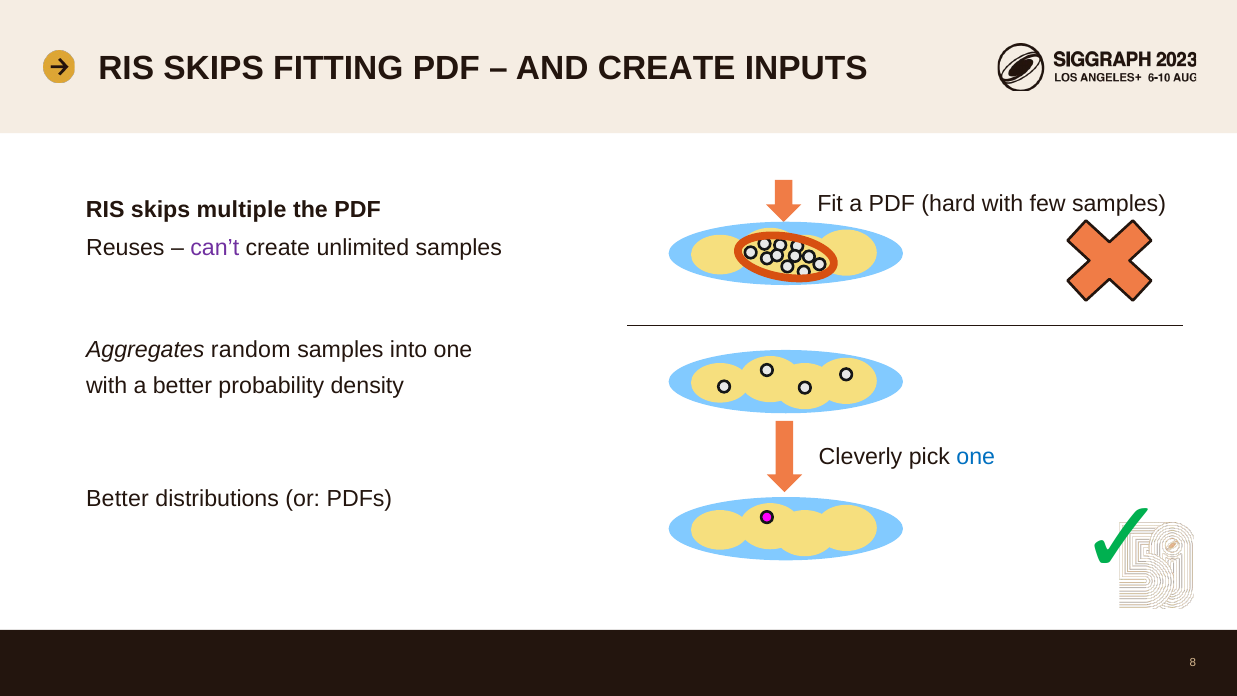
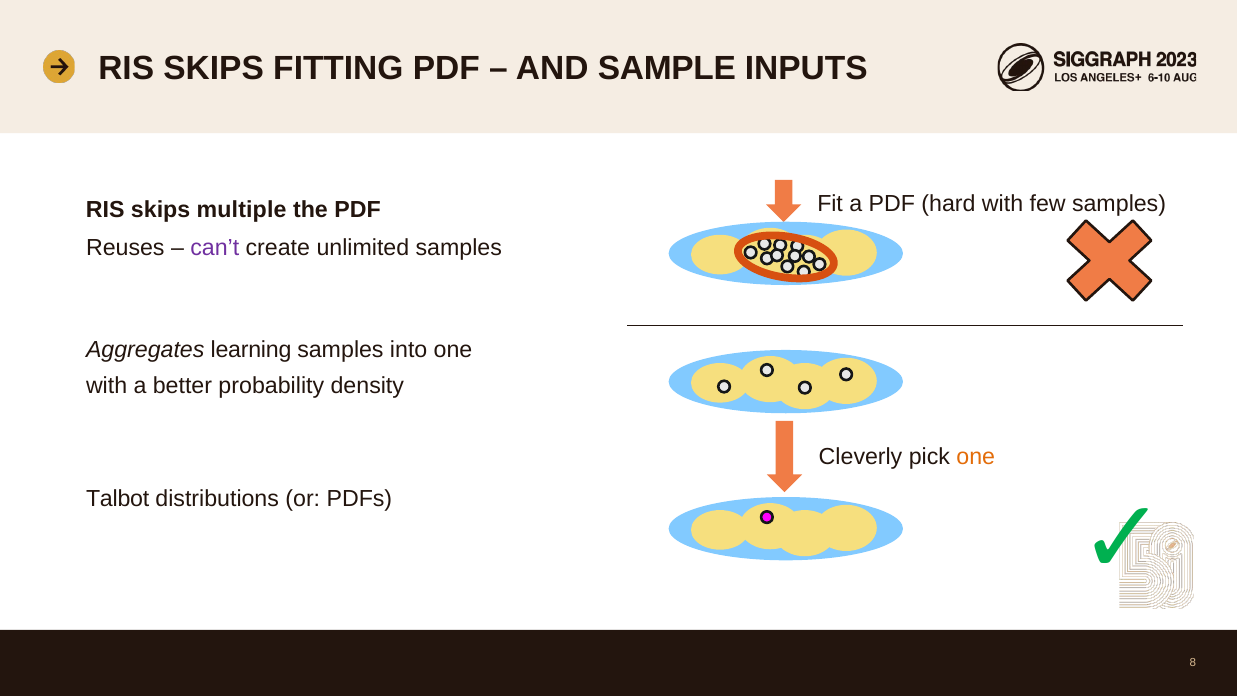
AND CREATE: CREATE -> SAMPLE (667, 69)
random: random -> learning (251, 350)
one colour: blue -> orange (976, 457)
Better: Better -> Talbot (118, 499)
